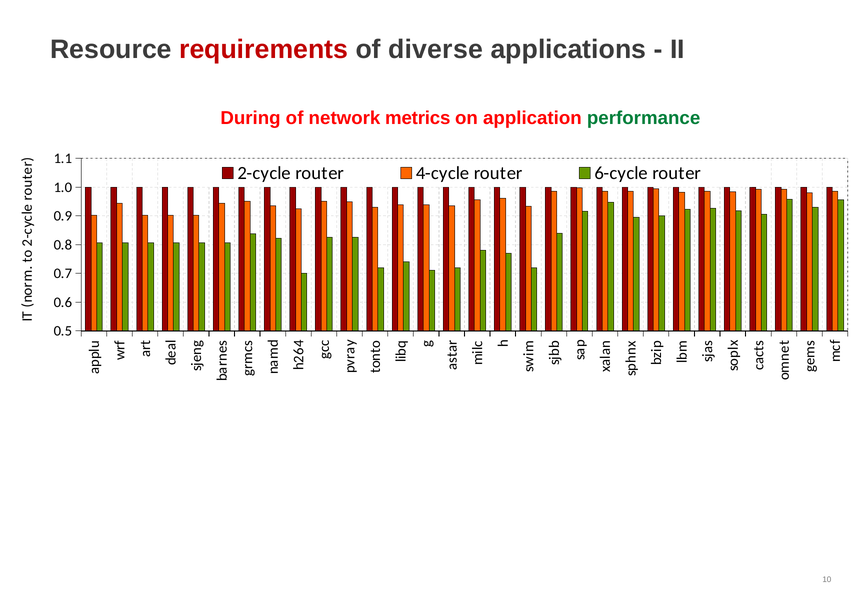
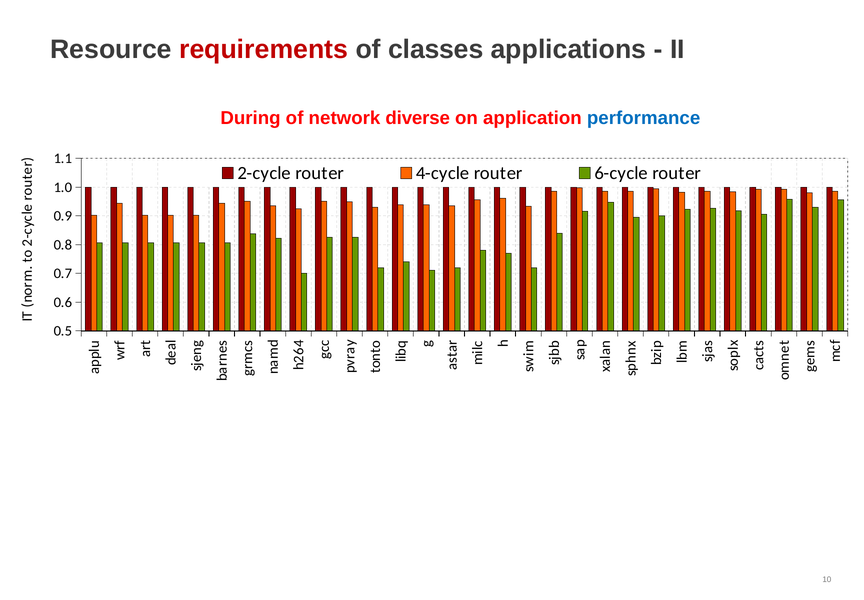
diverse: diverse -> classes (436, 49)
metrics: metrics -> diverse (418, 118)
performance colour: green -> blue (644, 118)
